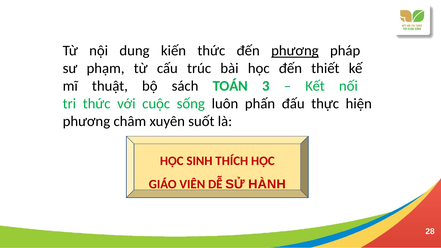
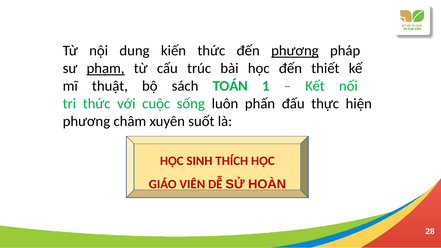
phạm underline: none -> present (106, 68)
3: 3 -> 1 (266, 86)
HÀNH: HÀNH -> HOÀN (267, 184)
